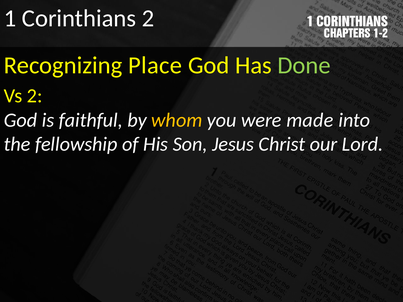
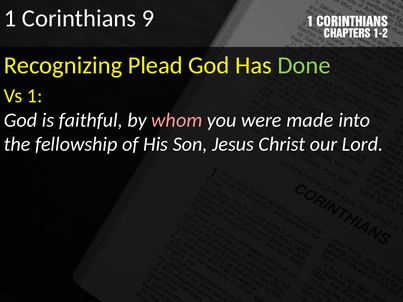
Corinthians 2: 2 -> 9 (148, 18)
Place: Place -> Plead (155, 65)
Vs 2: 2 -> 1 (35, 96)
whom colour: yellow -> pink (177, 120)
